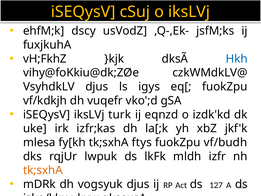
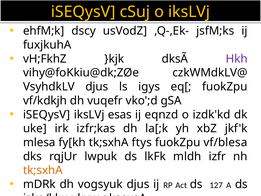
Hkh colour: blue -> purple (237, 59)
turk: turk -> esas (120, 114)
vf/budh: vf/budh -> vf/blesa (225, 142)
